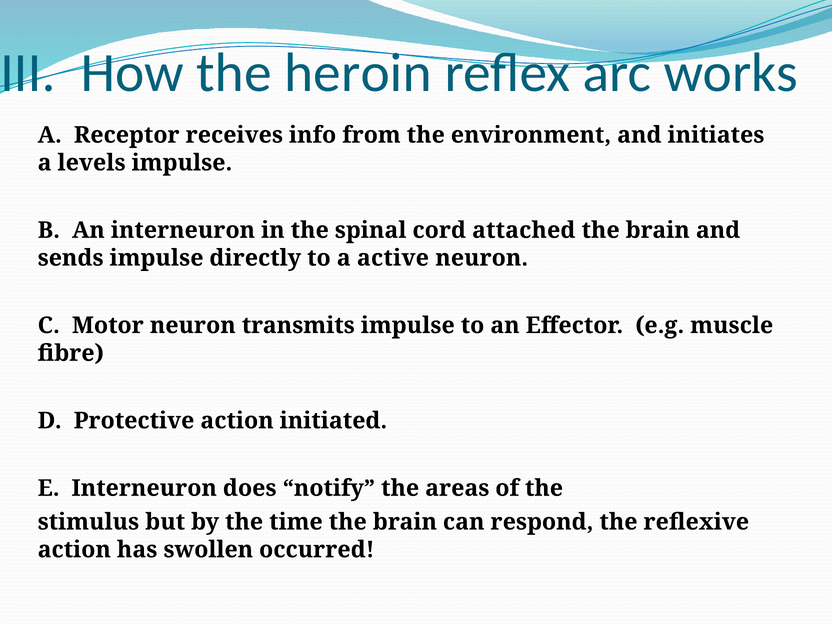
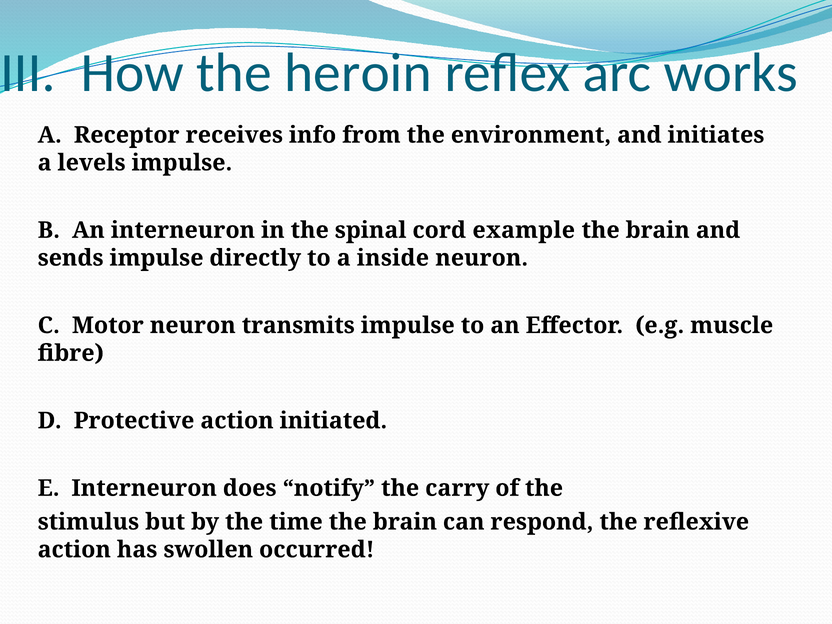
attached: attached -> example (524, 230)
active: active -> inside (393, 258)
areas: areas -> carry (457, 488)
